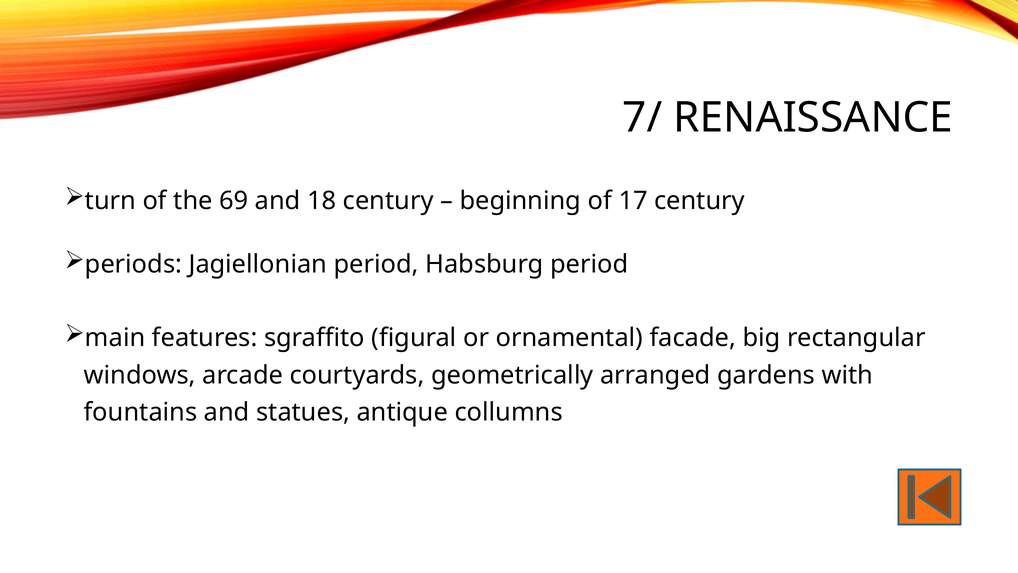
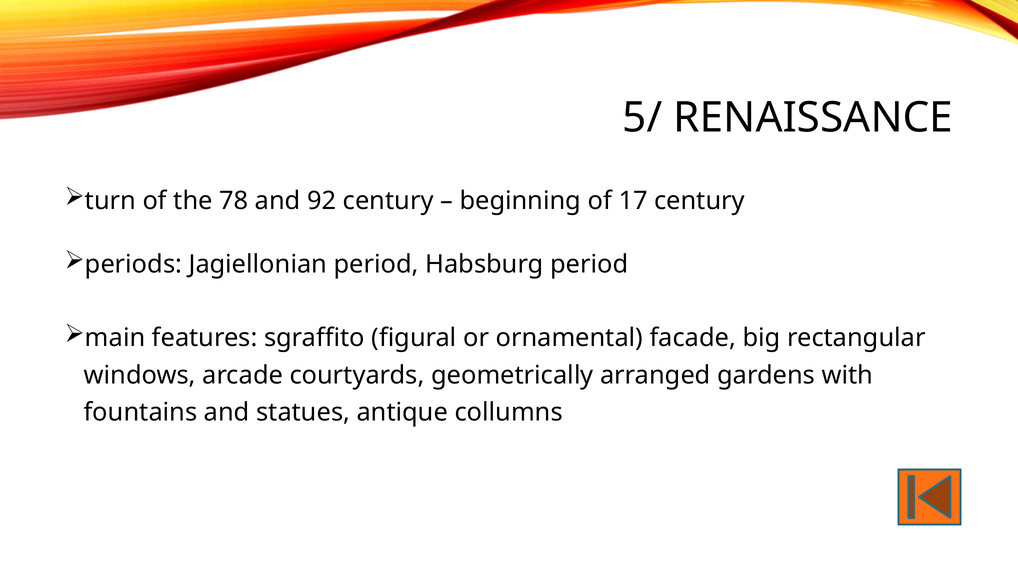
7/: 7/ -> 5/ (642, 118)
69: 69 -> 78 (234, 201)
18: 18 -> 92 (322, 201)
